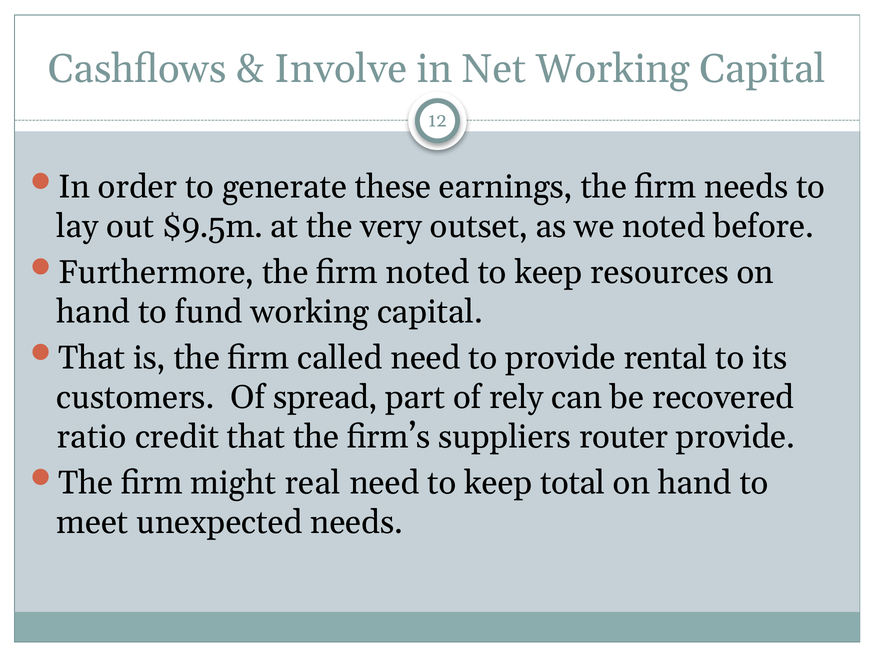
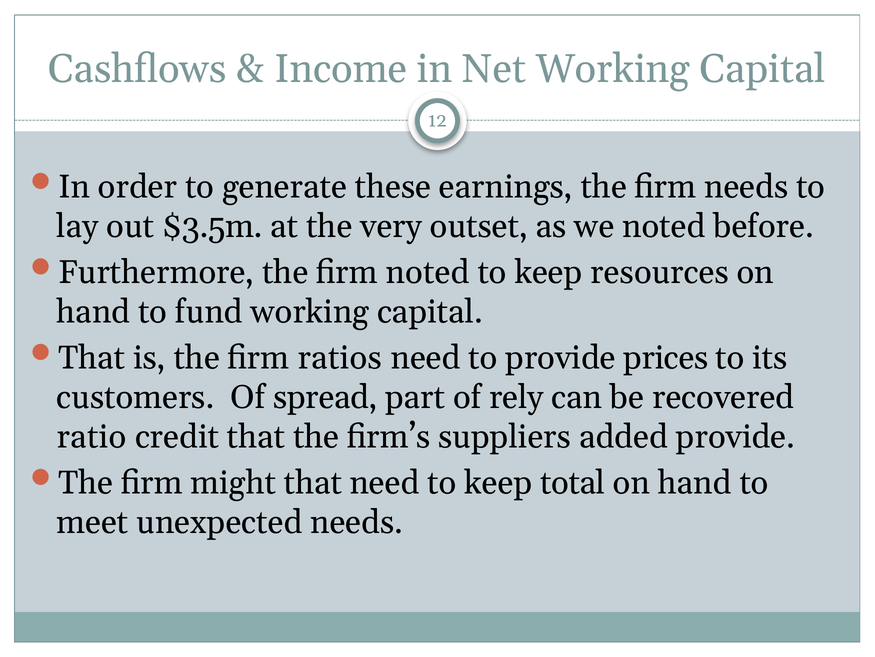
Involve: Involve -> Income (341, 69)
$9.5m: $9.5m -> $3.5m (212, 226)
called: called -> ratios (340, 358)
rental: rental -> prices (666, 358)
router: router -> added (623, 436)
might real: real -> that (313, 482)
